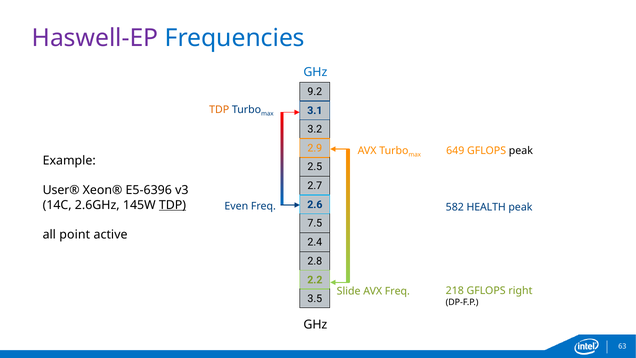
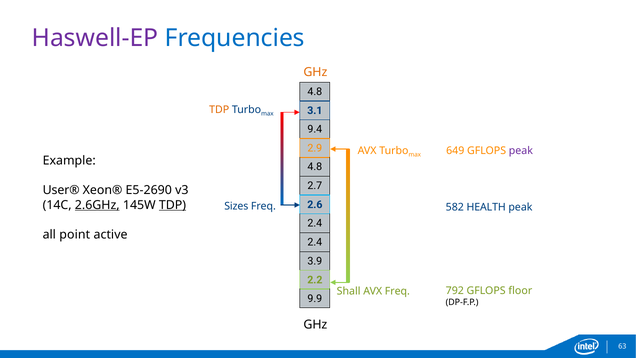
GHz colour: blue -> orange (315, 72)
9.2: 9.2 -> 4.8 (315, 92)
3.2: 3.2 -> 9.4 (315, 129)
peak colour: black -> purple (521, 151)
2.5: 2.5 -> 4.8 (315, 167)
E5-6396: E5-6396 -> E5-2690 (149, 190)
2.6GHz underline: none -> present (97, 205)
Even: Even -> Sizes (236, 206)
7.5: 7.5 -> 2.4 (315, 223)
2.8: 2.8 -> 3.9 (315, 261)
Slide: Slide -> Shall (349, 291)
218: 218 -> 792 (455, 291)
right: right -> floor (520, 291)
3.5: 3.5 -> 9.9 (315, 298)
